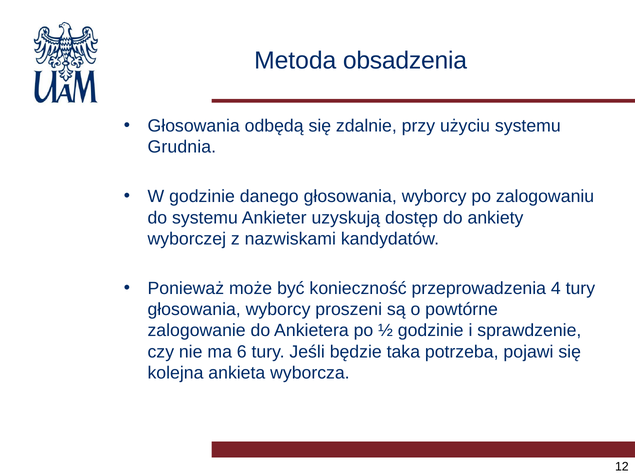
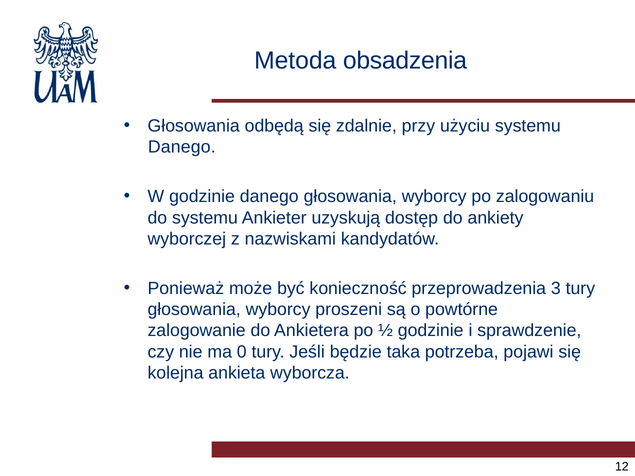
Grudnia: Grudnia -> Danego (182, 147)
4: 4 -> 3 (556, 288)
6: 6 -> 0 (242, 352)
